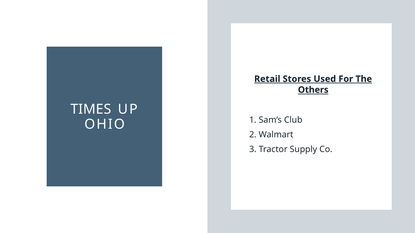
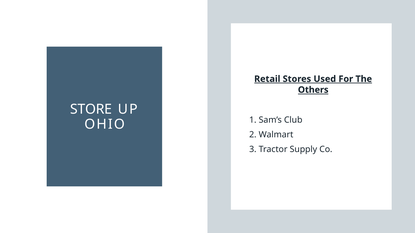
TIMES: TIMES -> STORE (91, 110)
